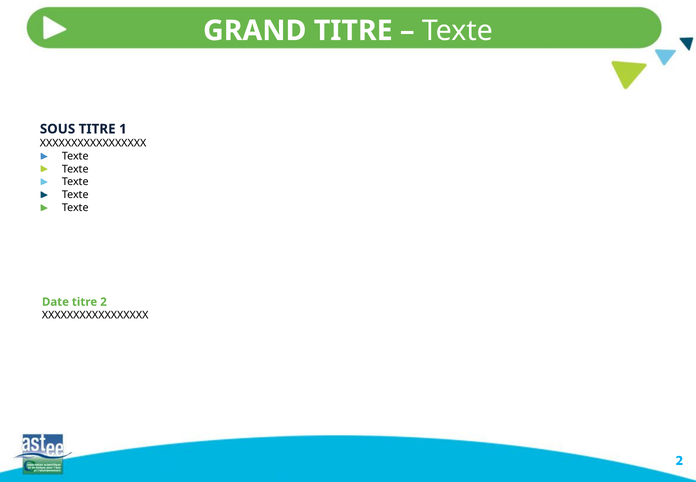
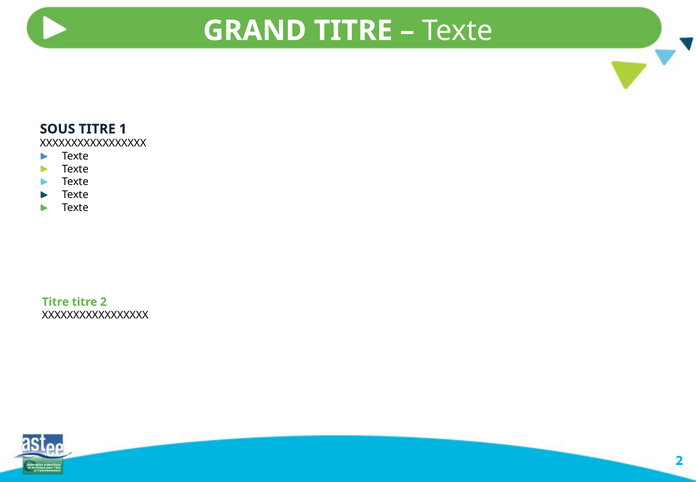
Date: Date -> Titre (55, 302)
